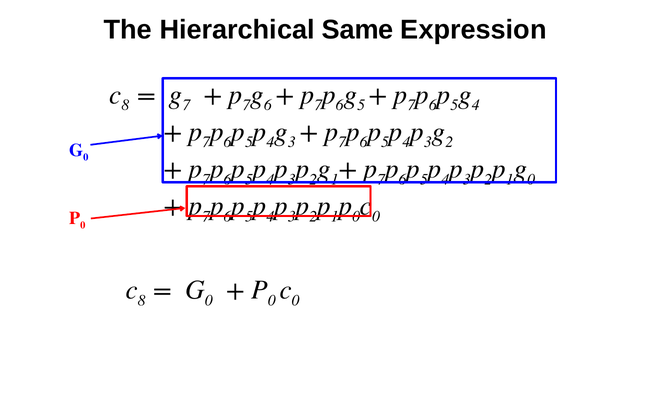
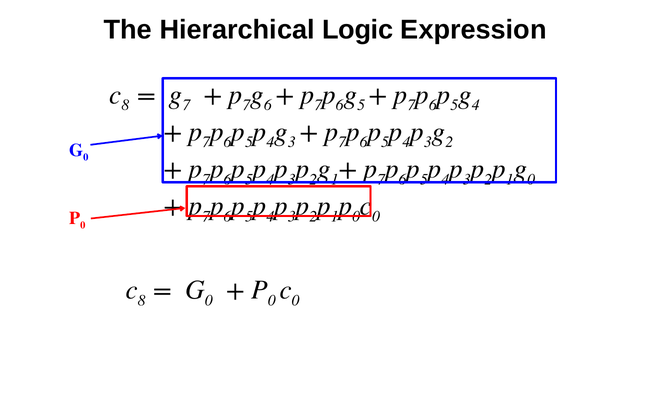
Same: Same -> Logic (358, 30)
